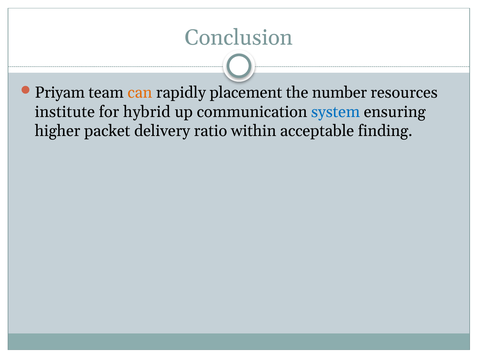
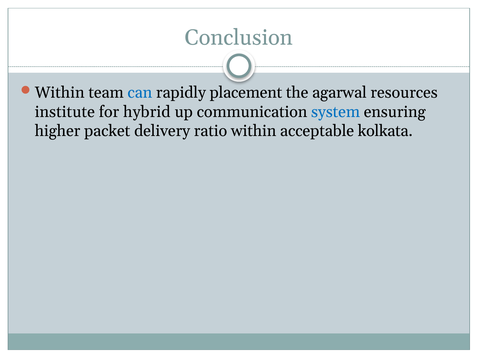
Priyam: Priyam -> Within (60, 93)
can colour: orange -> blue (140, 93)
number: number -> agarwal (339, 93)
finding: finding -> kolkata (385, 131)
